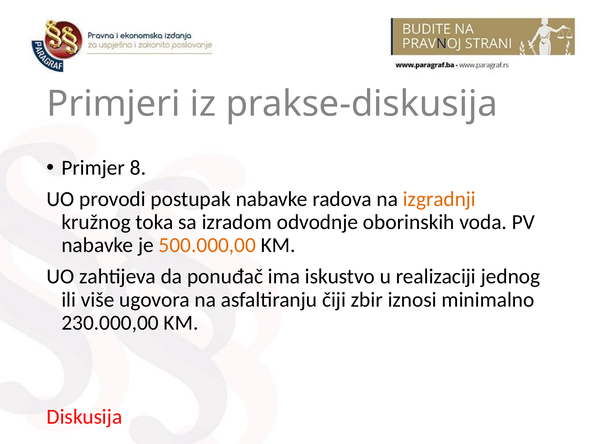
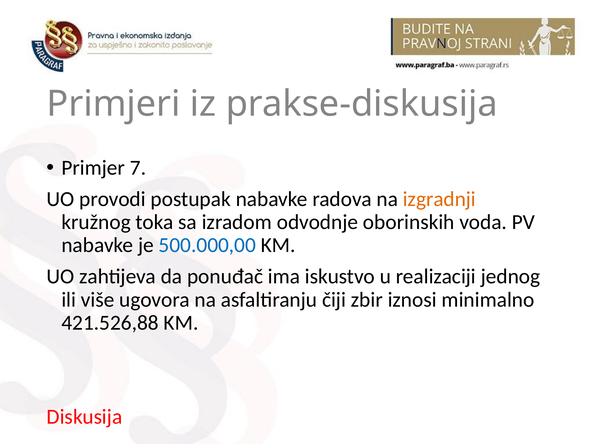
8: 8 -> 7 (138, 168)
500.000,00 colour: orange -> blue (207, 245)
230.000,00: 230.000,00 -> 421.526,88 (110, 323)
